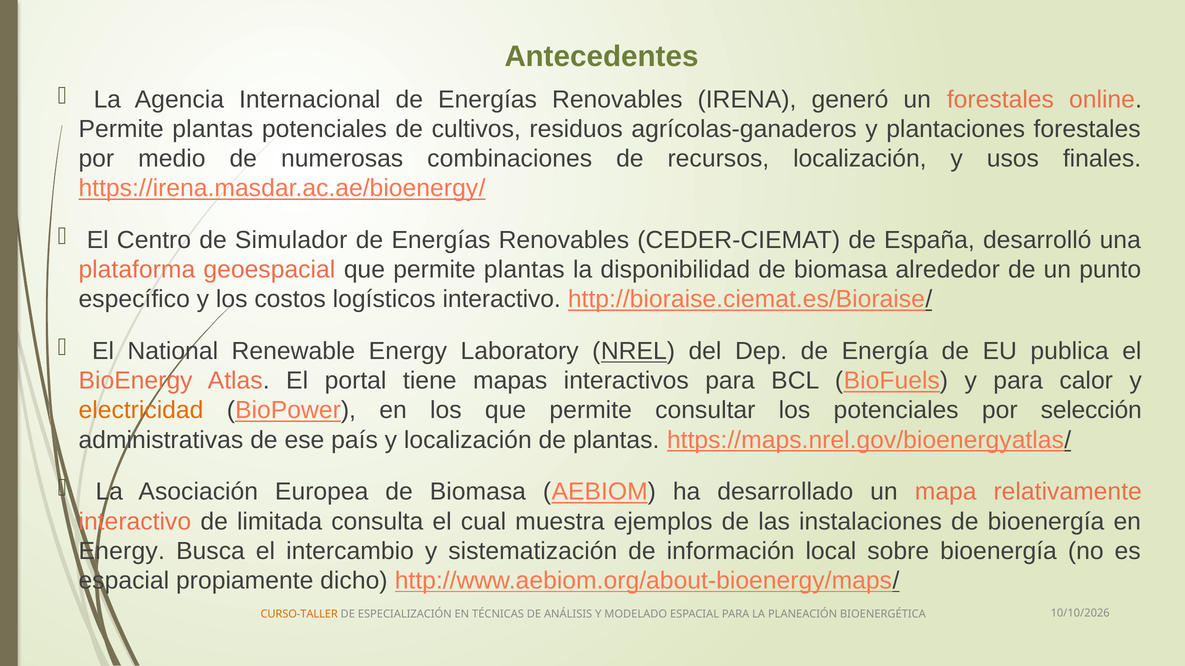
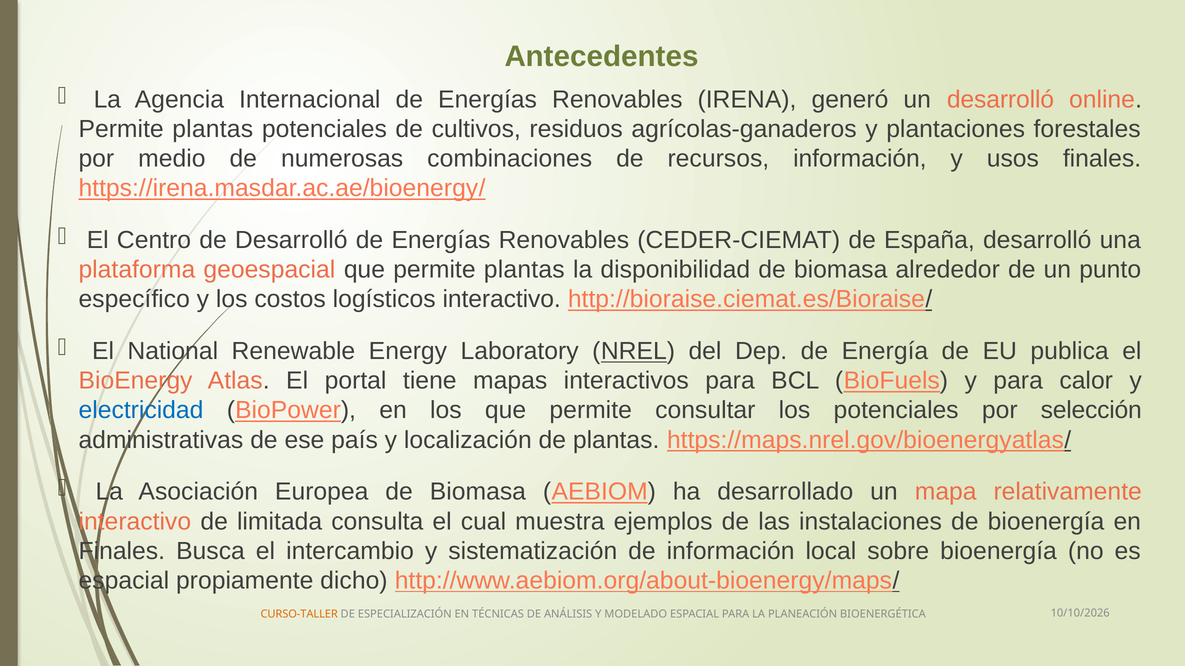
un forestales: forestales -> desarrolló (1000, 100)
recursos localización: localización -> información (860, 159)
de Simulador: Simulador -> Desarrolló (291, 240)
electricidad colour: orange -> blue (141, 411)
Energy: Energy -> Finales (122, 551)
